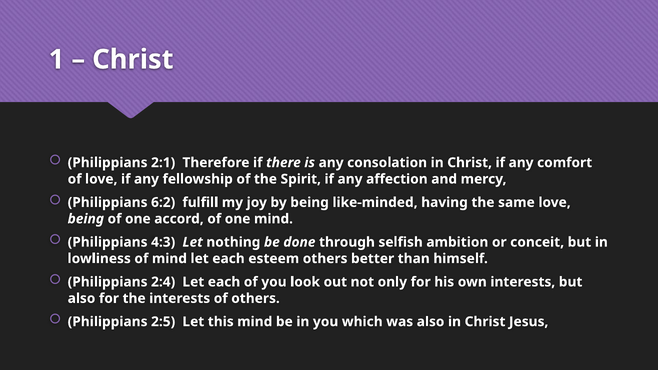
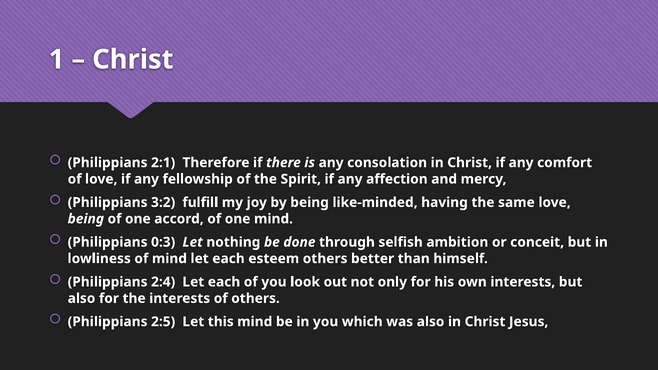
6:2: 6:2 -> 3:2 (163, 202)
4:3: 4:3 -> 0:3 (163, 242)
